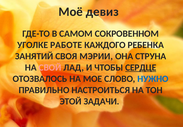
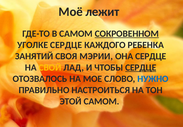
девиз: девиз -> лежит (102, 12)
СОКРОВЕННОМ underline: none -> present (127, 34)
УГОЛКЕ РАБОТЕ: РАБОТЕ -> СЕРДЦЕ (66, 45)
ОНА СТРУНА: СТРУНА -> СЕРДЦЕ (151, 56)
СВОЙ colour: pink -> yellow (50, 67)
ЭТОЙ ЗАДАЧИ: ЗАДАЧИ -> САМОМ (101, 101)
